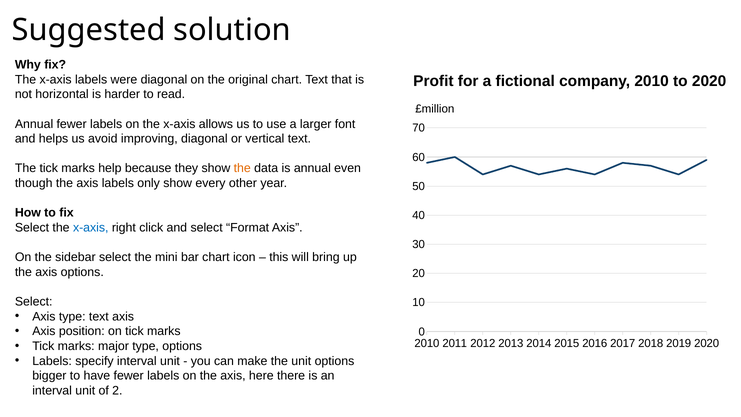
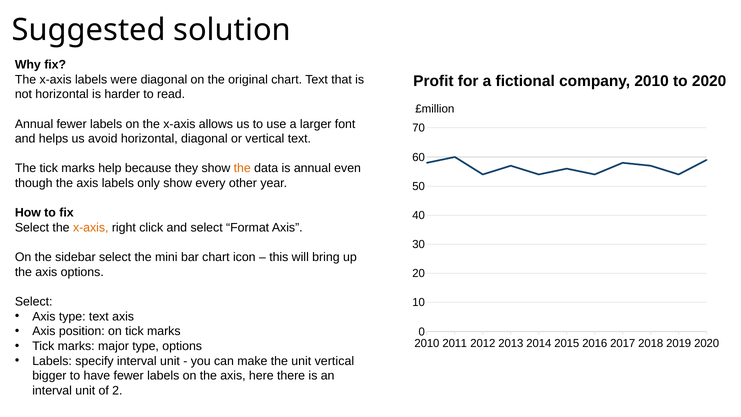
avoid improving: improving -> horizontal (149, 139)
x-axis colour: blue -> orange (91, 228)
unit options: options -> vertical (334, 361)
